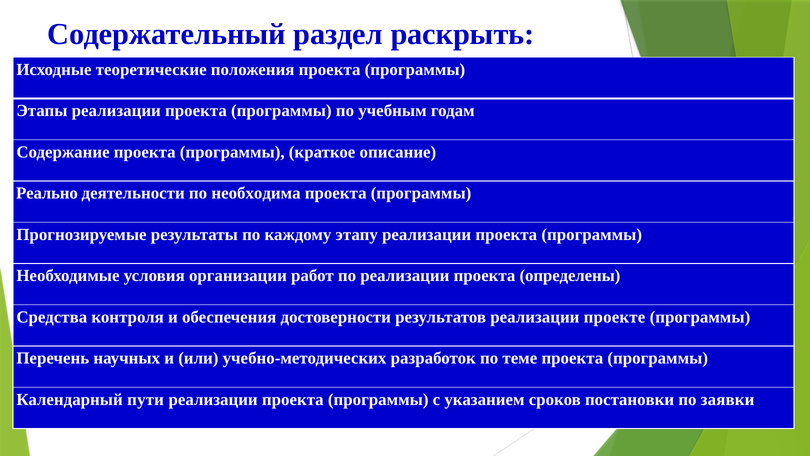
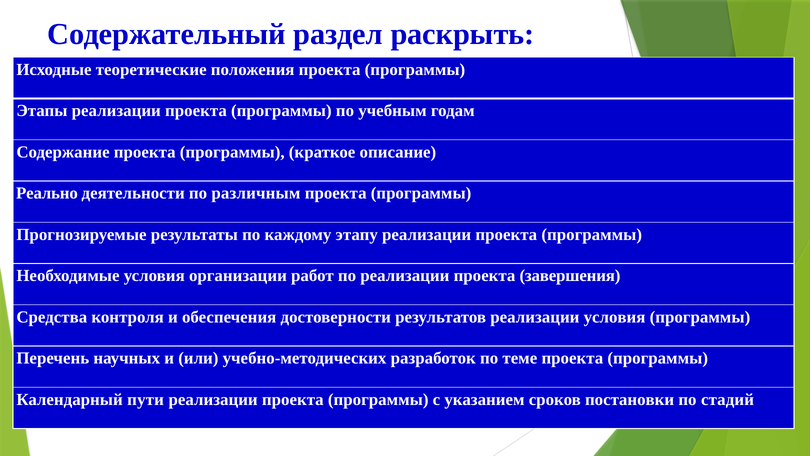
необходима: необходима -> различным (256, 193)
определены: определены -> завершения (570, 276)
реализации проекте: проекте -> условия (615, 317)
заявки: заявки -> стадий (728, 399)
